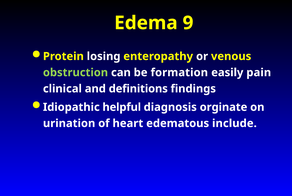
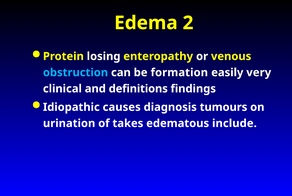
9: 9 -> 2 (188, 23)
obstruction colour: light green -> light blue (75, 72)
pain: pain -> very (259, 72)
helpful: helpful -> causes (122, 107)
orginate: orginate -> tumours (224, 107)
heart: heart -> takes (128, 123)
